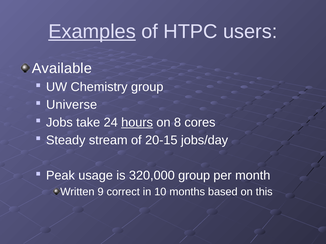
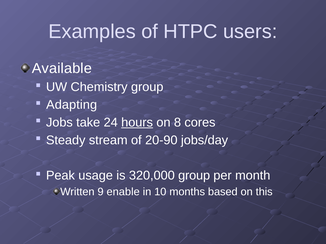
Examples underline: present -> none (92, 32)
Universe: Universe -> Adapting (72, 105)
20-15: 20-15 -> 20-90 (161, 140)
correct: correct -> enable (123, 192)
